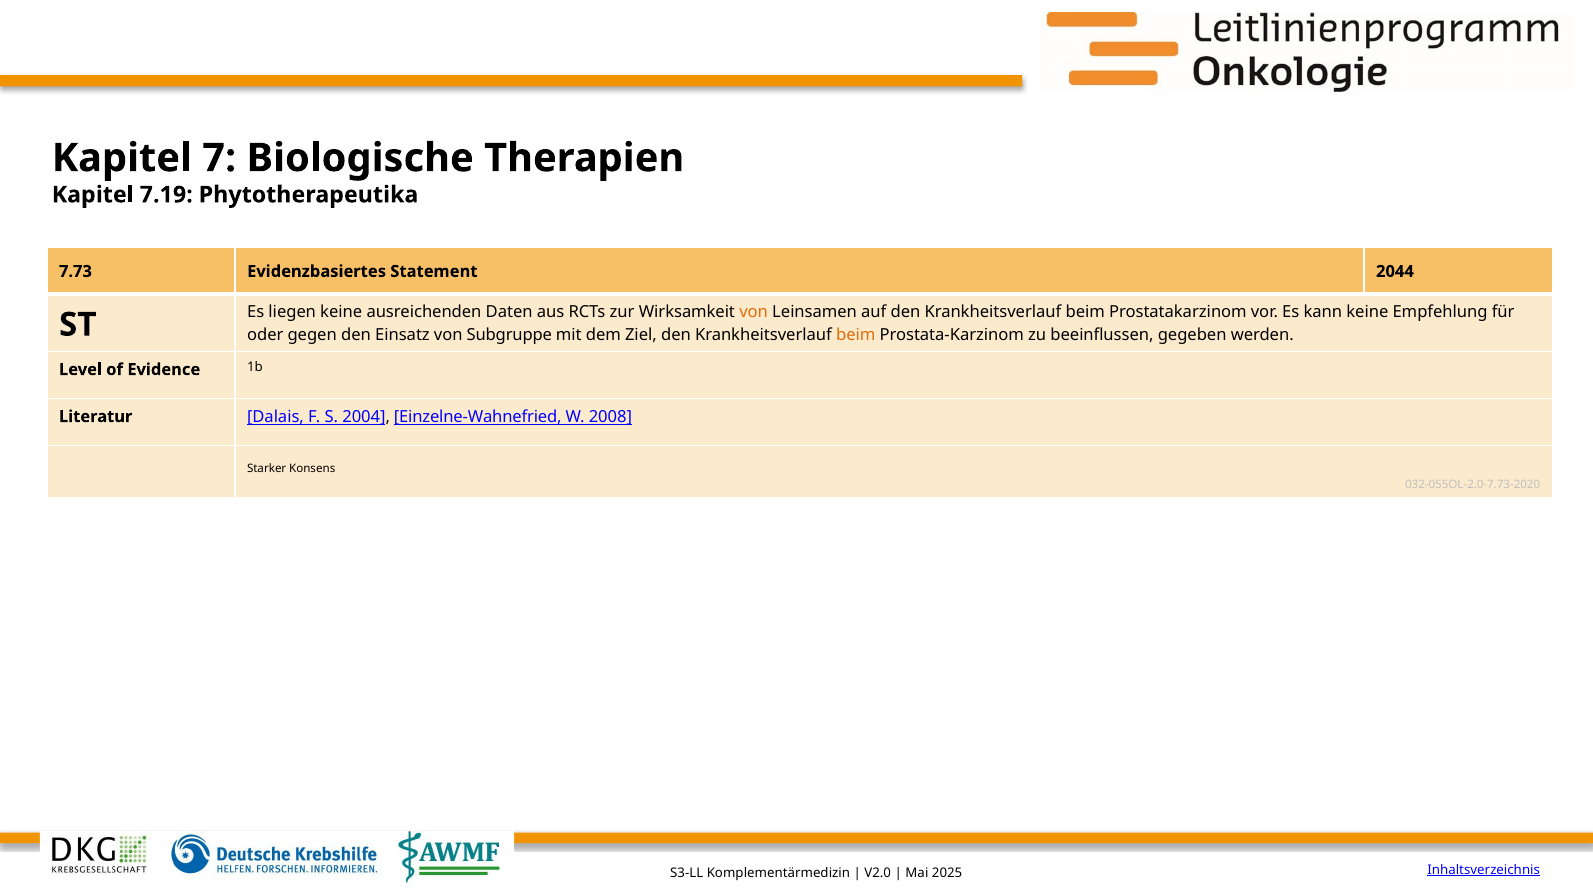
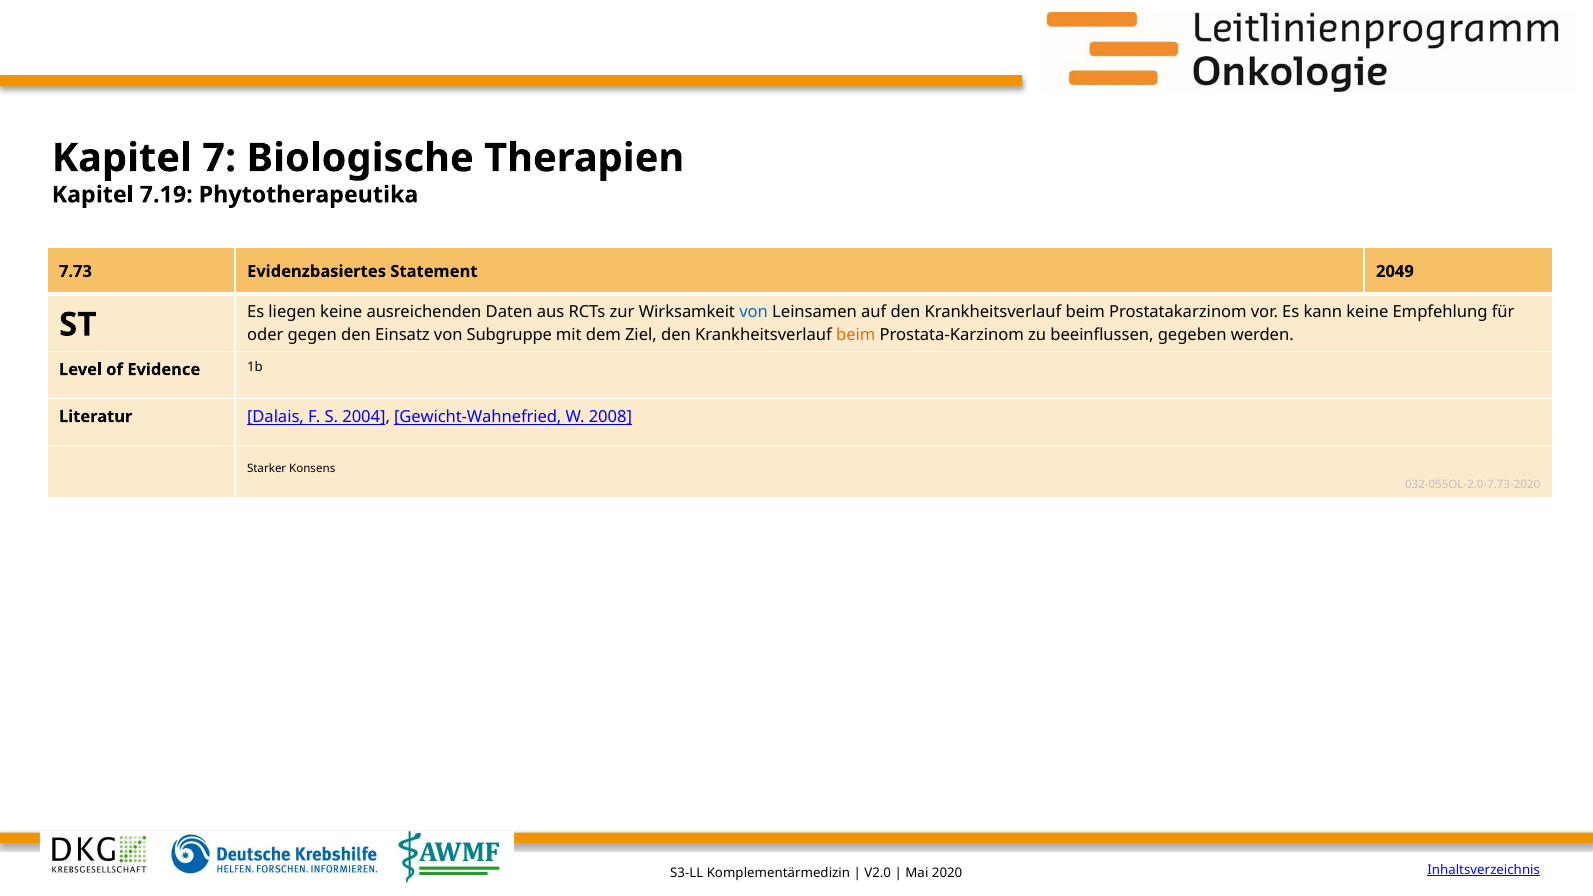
2044: 2044 -> 2049 (1395, 271)
von colour: orange -> blue (754, 312)
Einzelne-Wahnefried: Einzelne-Wahnefried -> Gewicht-Wahnefried (478, 417)
2025: 2025 -> 2020 (947, 873)
